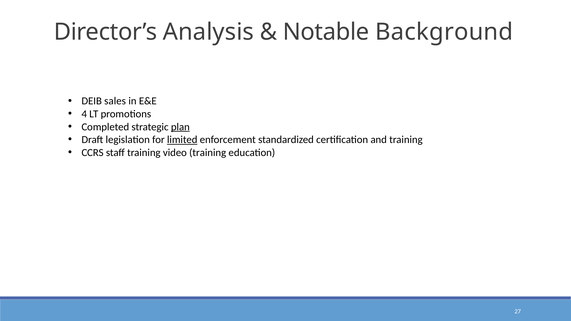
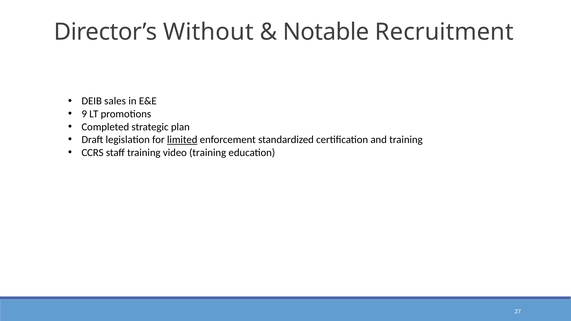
Analysis: Analysis -> Without (208, 32)
Background: Background -> Recruitment (444, 32)
4: 4 -> 9 (84, 114)
plan underline: present -> none (180, 127)
